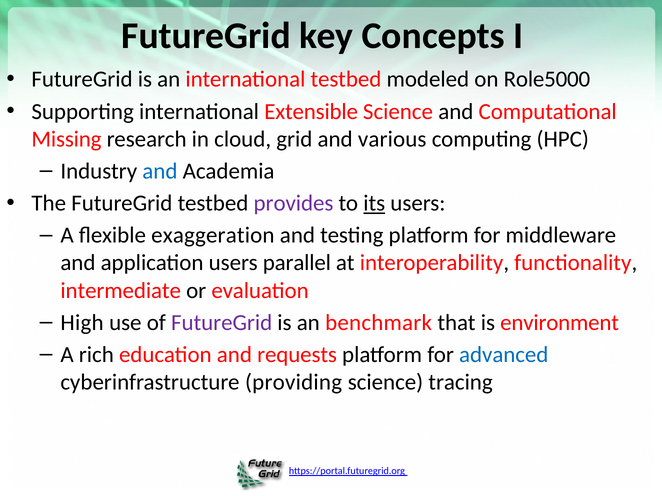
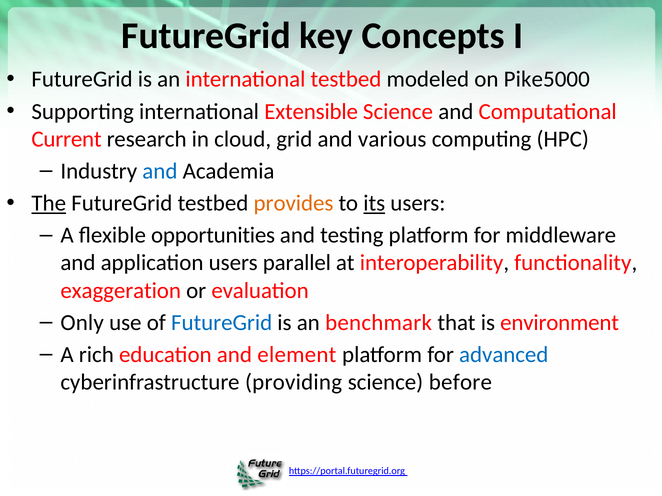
Role5000: Role5000 -> Pike5000 (547, 79)
Missing: Missing -> Current (67, 139)
The underline: none -> present (49, 203)
provides colour: purple -> orange (293, 203)
exaggeration: exaggeration -> opportunities (213, 236)
intermediate: intermediate -> exaggeration (121, 291)
High: High -> Only (82, 323)
FutureGrid colour: purple -> blue (222, 323)
requests: requests -> element (297, 355)
tracing: tracing -> before (460, 383)
